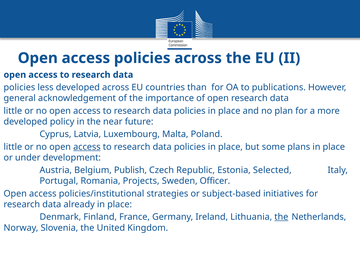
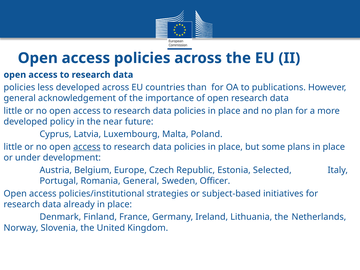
Publish: Publish -> Europe (130, 170)
Romania Projects: Projects -> General (141, 181)
the underline: present -> none (281, 217)
